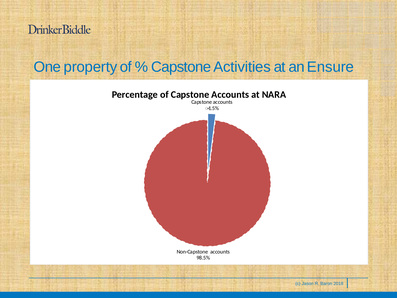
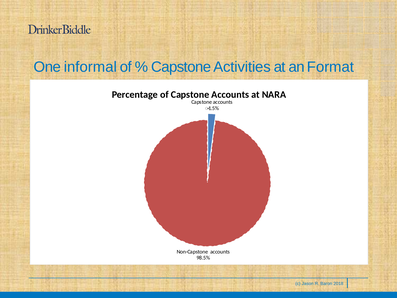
property: property -> informal (90, 67)
Ensure: Ensure -> Format (330, 67)
